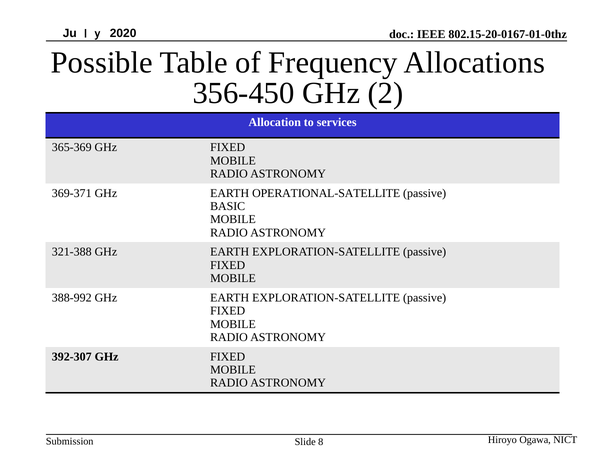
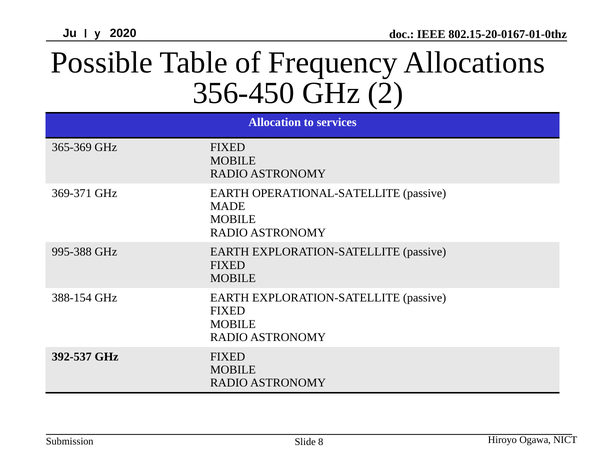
BASIC: BASIC -> MADE (228, 206)
321-388: 321-388 -> 995-388 (72, 252)
388-992: 388-992 -> 388-154 (72, 298)
392-307: 392-307 -> 392-537 (72, 356)
